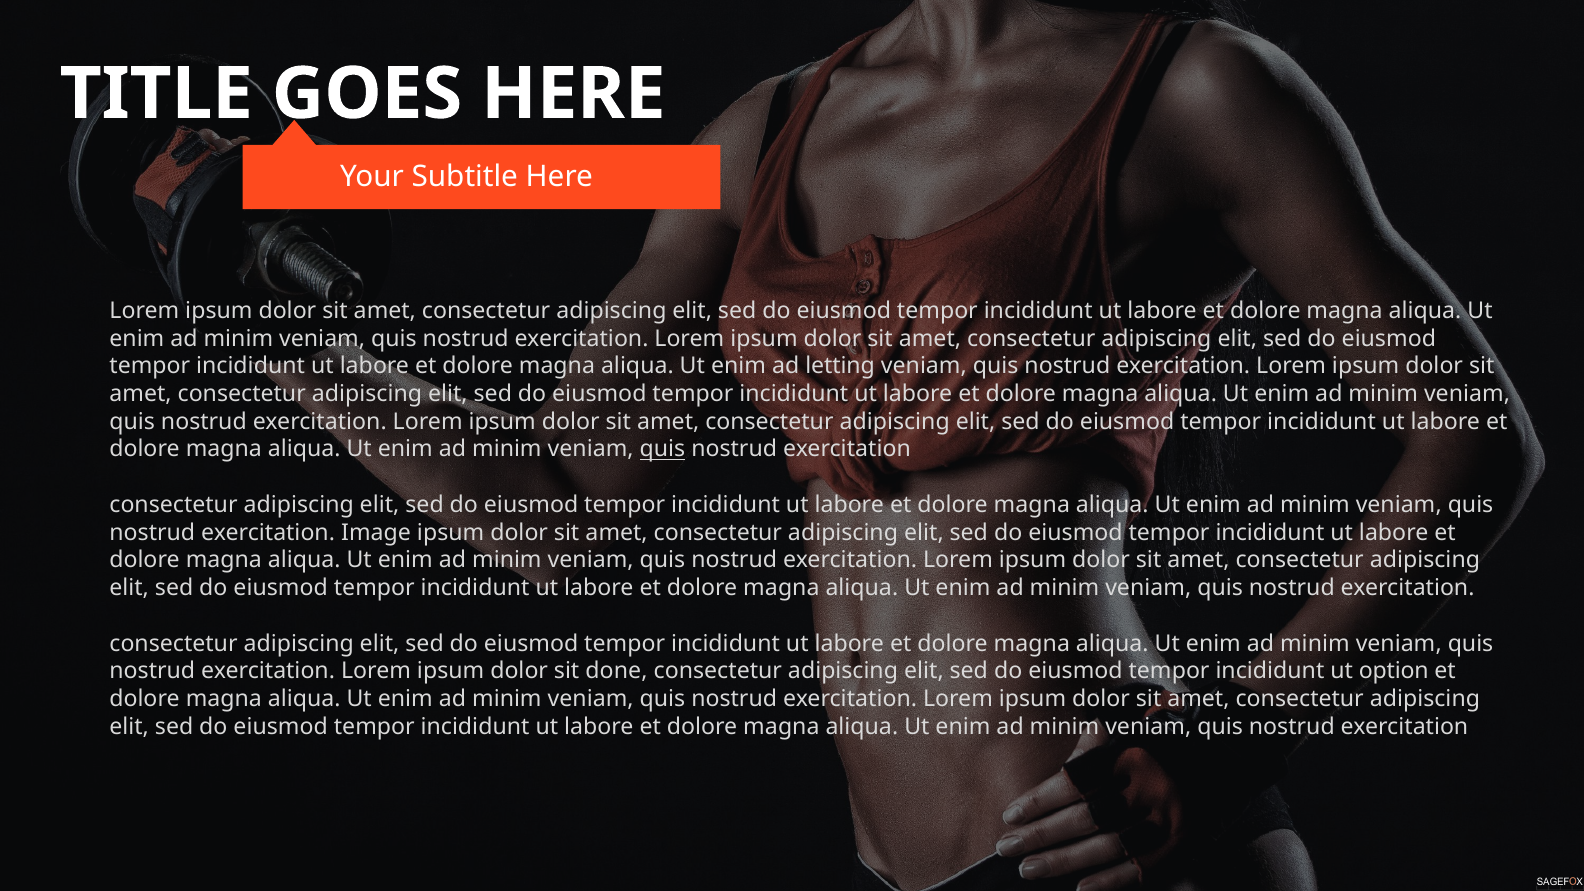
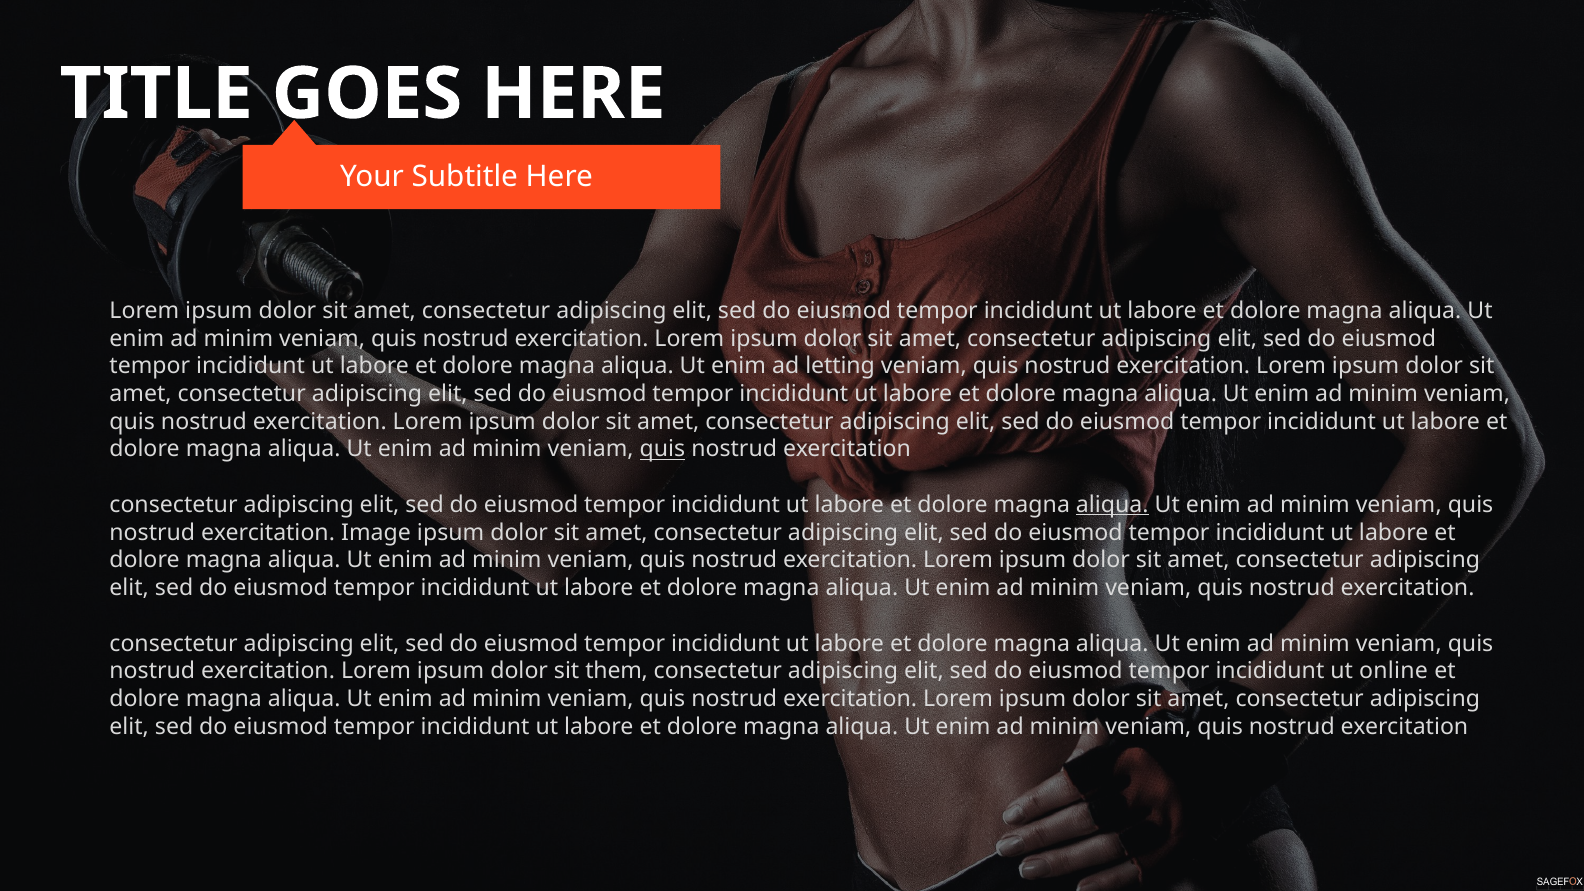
aliqua underline: none -> present (1112, 505)
done: done -> them (617, 671)
option: option -> online (1394, 671)
